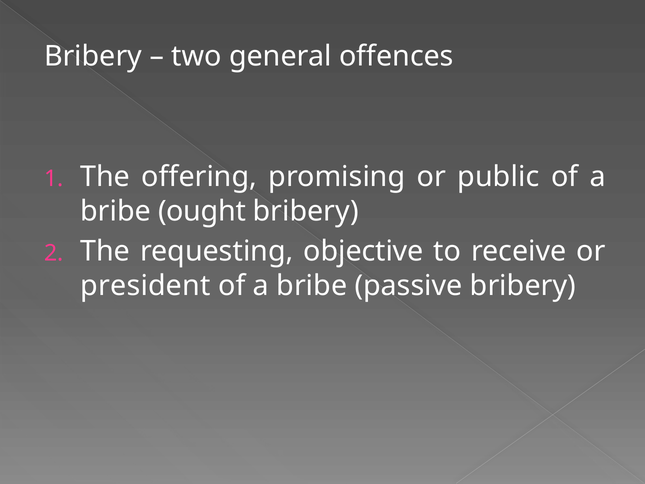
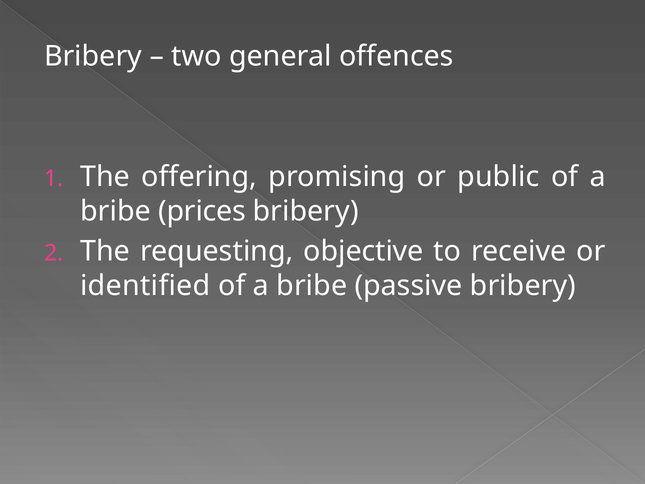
ought: ought -> prices (202, 211)
president: president -> identified (145, 286)
